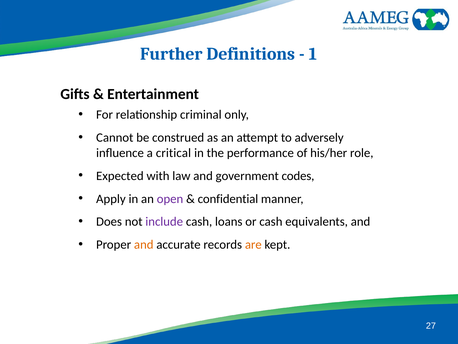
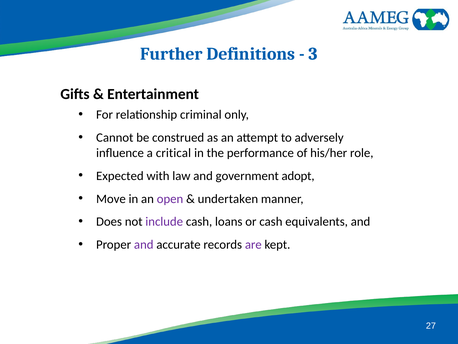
1: 1 -> 3 (313, 54)
codes: codes -> adopt (298, 176)
Apply: Apply -> Move (111, 199)
confidential: confidential -> undertaken (228, 199)
and colour: orange -> purple (144, 244)
are colour: orange -> purple (253, 244)
